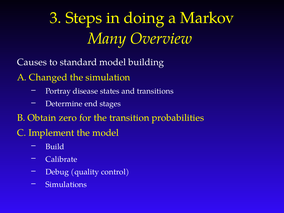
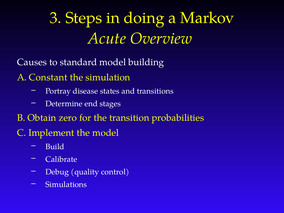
Many: Many -> Acute (107, 38)
Changed: Changed -> Constant (48, 77)
